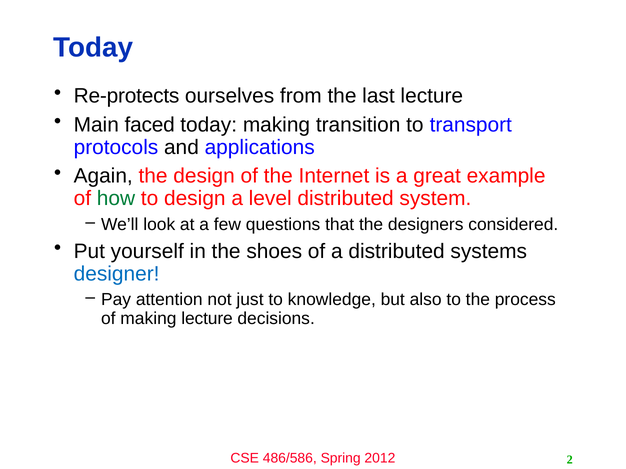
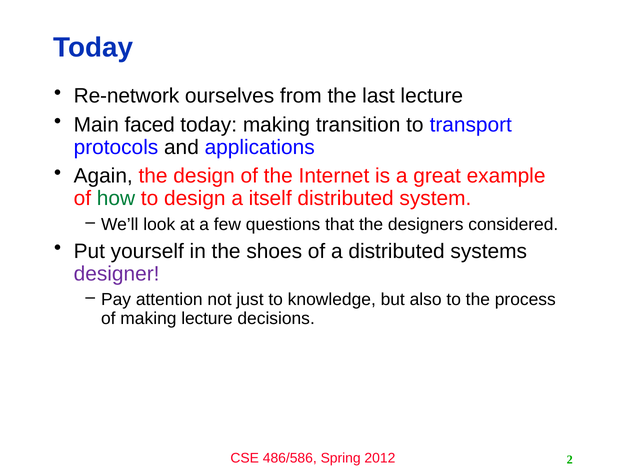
Re-protects: Re-protects -> Re-network (126, 96)
level: level -> itself (270, 199)
designer colour: blue -> purple (117, 274)
